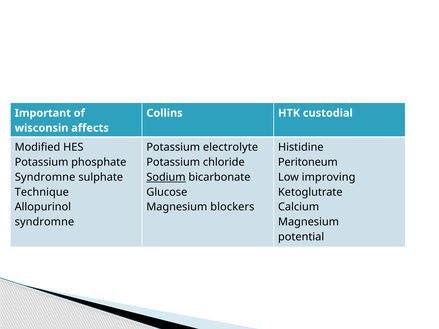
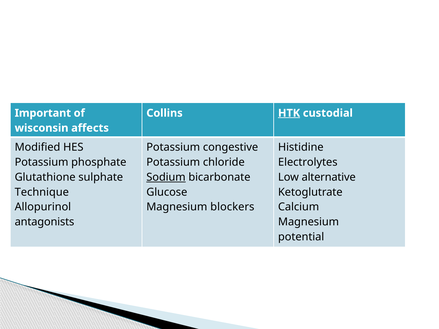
HTK underline: none -> present (289, 113)
electrolyte: electrolyte -> congestive (231, 147)
Peritoneum: Peritoneum -> Electrolytes (308, 162)
Syndromne: Syndromne -> Glutathione (45, 177)
improving: improving -> alternative (329, 177)
syndromne: syndromne -> antagonists (44, 222)
